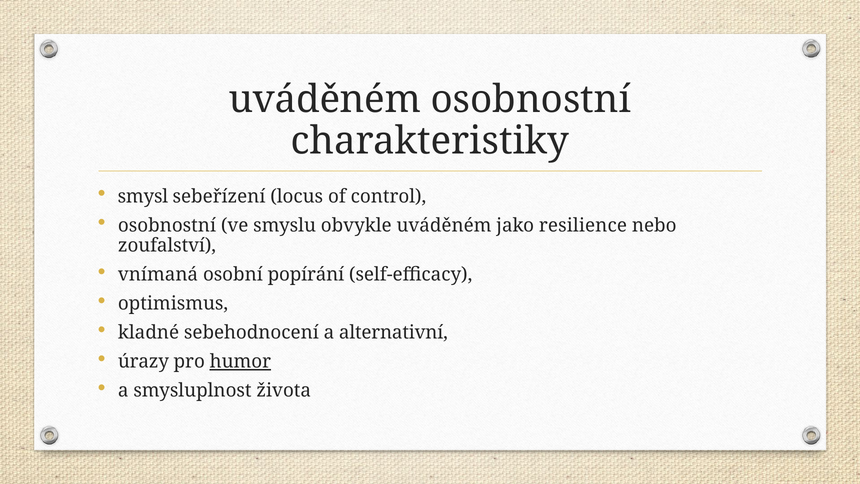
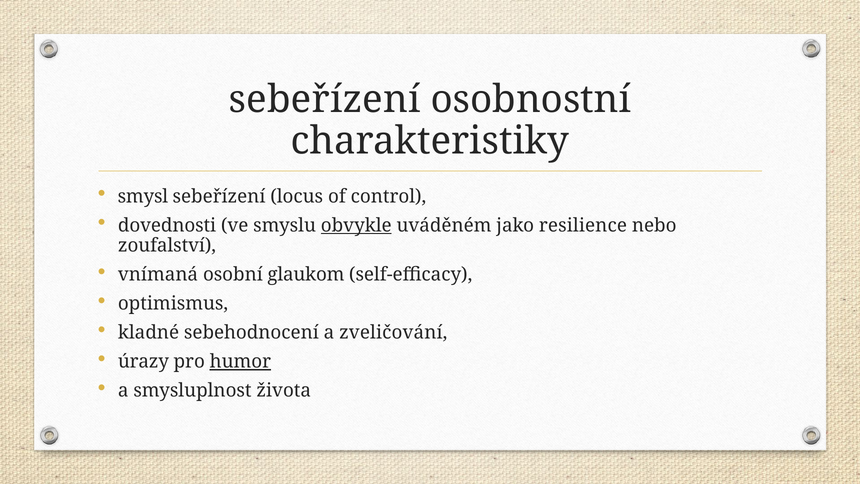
uváděném: uváděném -> sebeřízení (325, 99)
osobnostní: osobnostní -> dovednosti (167, 225)
obvykle underline: none -> present (356, 225)
popírání: popírání -> glaukom (306, 275)
alternativní: alternativní -> zveličování (393, 333)
